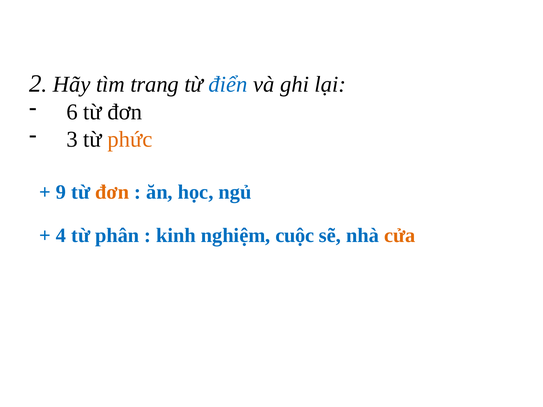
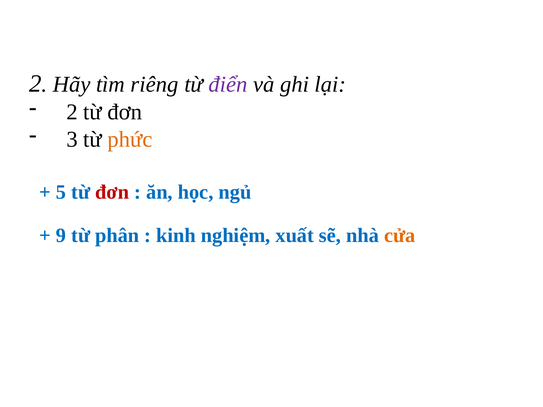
trang: trang -> riêng (155, 85)
điển colour: blue -> purple (228, 85)
6: 6 -> 2 (72, 112)
9: 9 -> 5 (61, 192)
đơn colour: orange -> red (112, 192)
4: 4 -> 9 (61, 235)
cuộc: cuộc -> xuất (295, 235)
